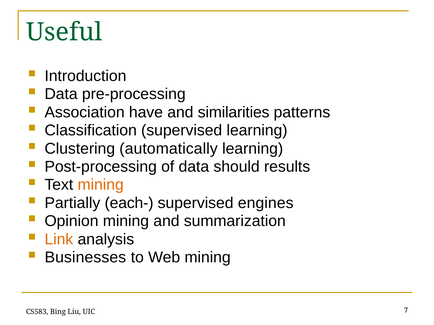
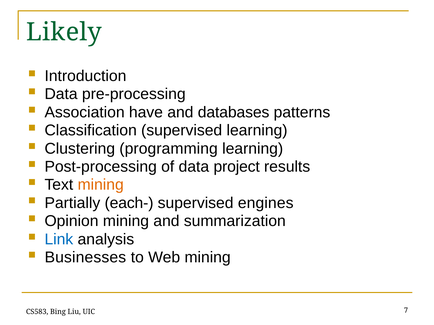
Useful: Useful -> Likely (64, 32)
similarities: similarities -> databases (234, 112)
automatically: automatically -> programming (169, 149)
should: should -> project (237, 167)
Link colour: orange -> blue (59, 240)
